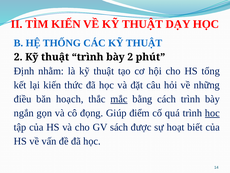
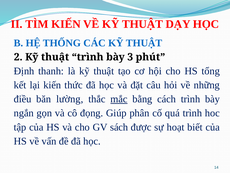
bày 2: 2 -> 3 (130, 57)
nhằm: nhằm -> thanh (51, 71)
hoạch: hoạch -> lường (70, 99)
điểm: điểm -> phân (139, 113)
hoc underline: present -> none (212, 113)
